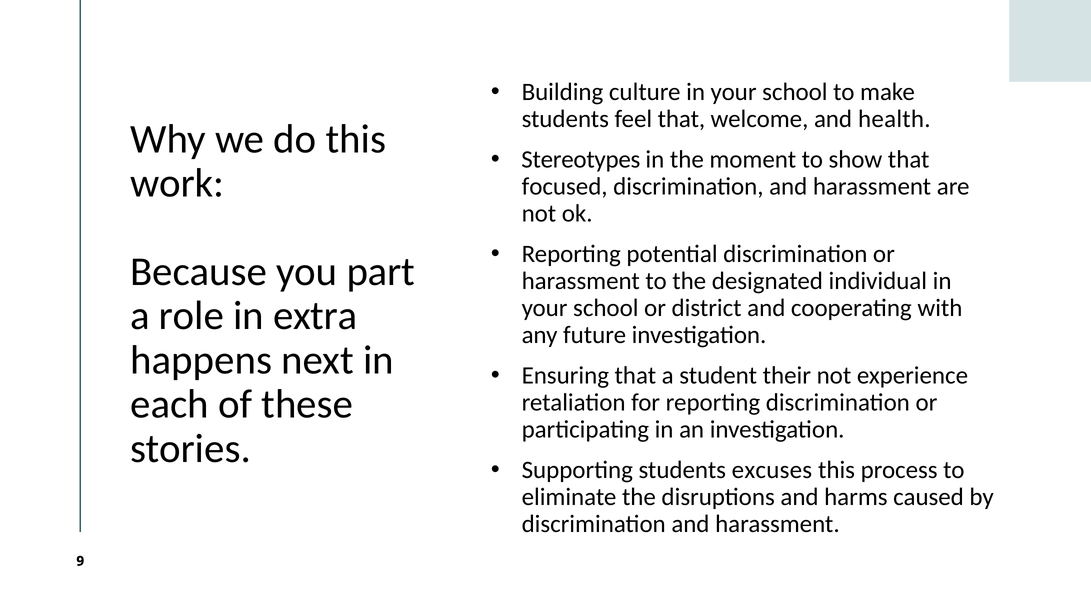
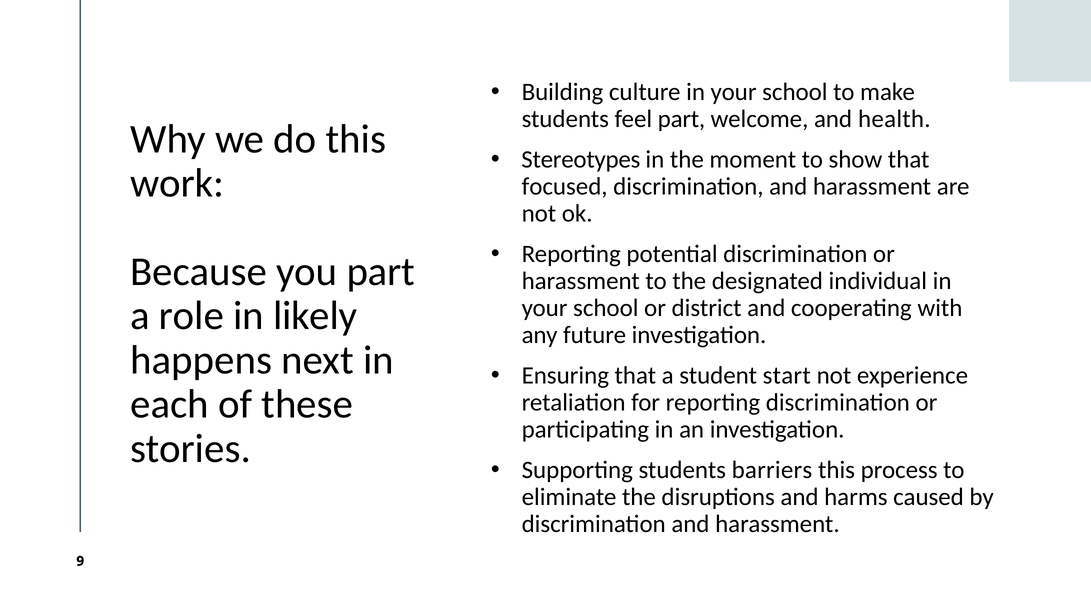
feel that: that -> part (681, 119)
extra: extra -> likely (315, 316)
their: their -> start (787, 375)
excuses: excuses -> barriers (772, 470)
